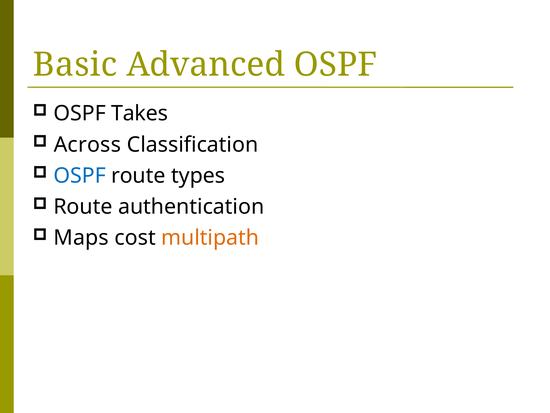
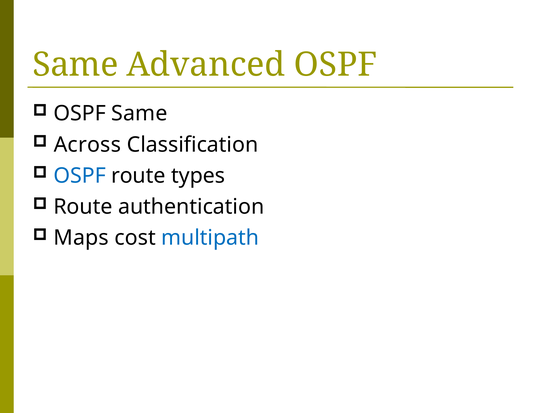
Basic: Basic -> Same (75, 65)
OSPF Takes: Takes -> Same (139, 113)
multipath colour: orange -> blue (210, 238)
